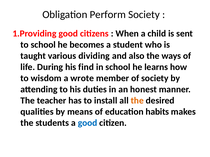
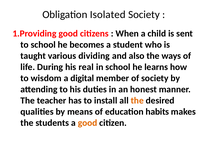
Perform: Perform -> Isolated (108, 15)
find: find -> real (86, 67)
wrote: wrote -> digital (82, 78)
good colour: blue -> orange (88, 123)
